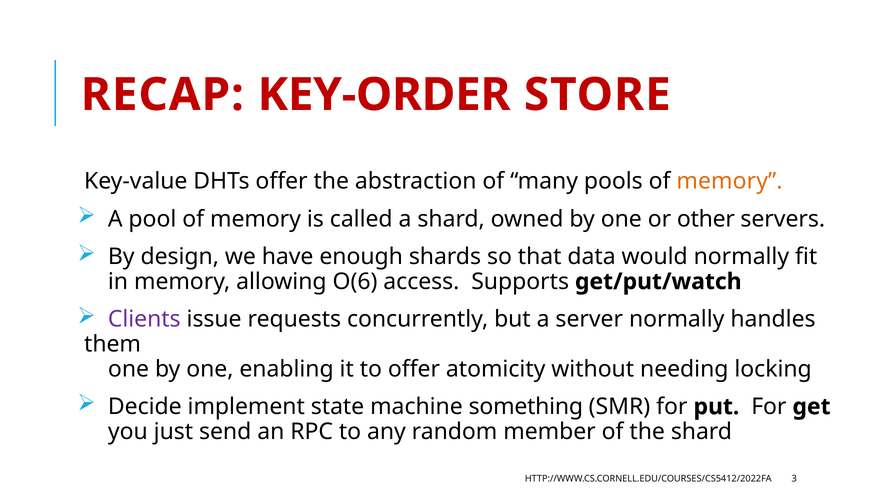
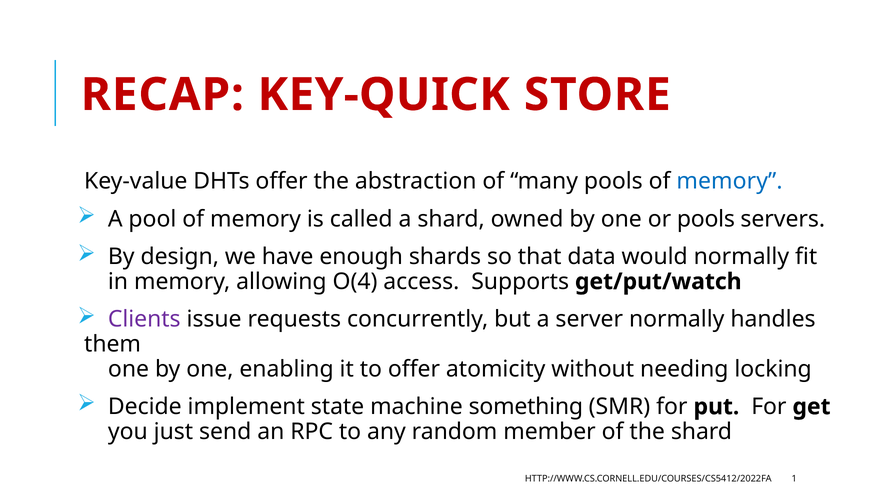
KEY-ORDER: KEY-ORDER -> KEY-QUICK (384, 95)
memory colour: orange -> blue (730, 181)
or other: other -> pools (706, 219)
O(6: O(6 -> O(4 (355, 281)
3: 3 -> 1 (794, 478)
